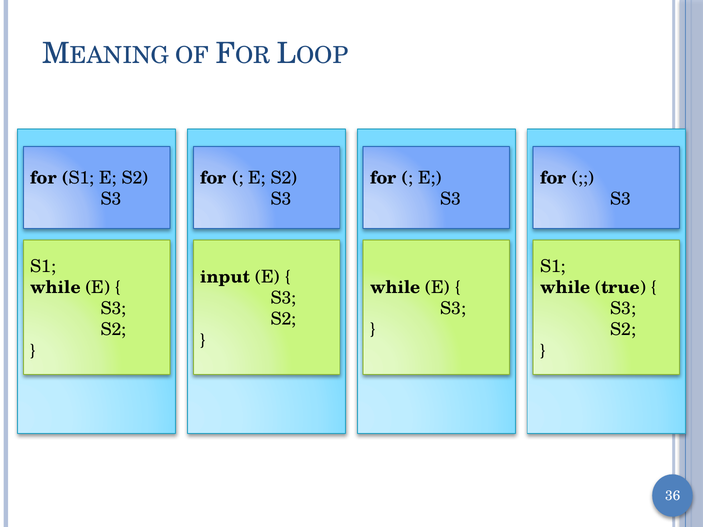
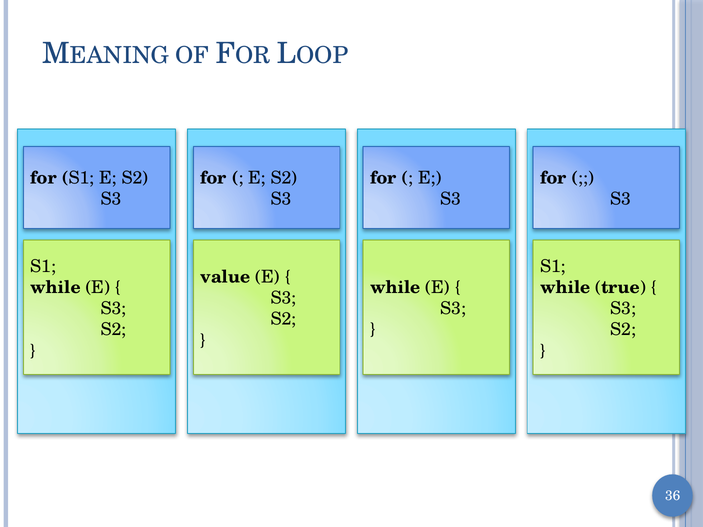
input: input -> value (225, 277)
